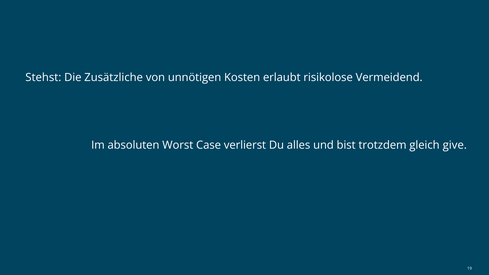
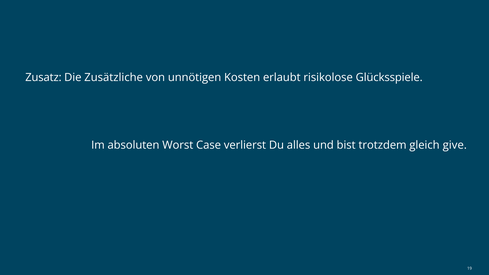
Stehst: Stehst -> Zusatz (43, 77)
Vermeidend: Vermeidend -> Glücksspiele (389, 77)
